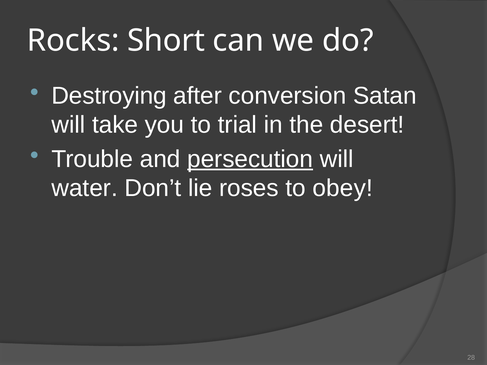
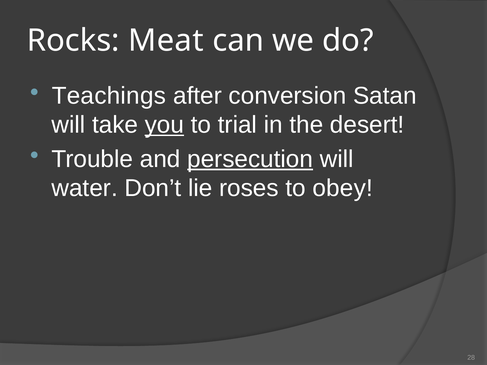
Short: Short -> Meat (166, 41)
Destroying: Destroying -> Teachings (109, 96)
you underline: none -> present (164, 125)
